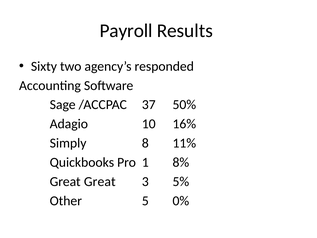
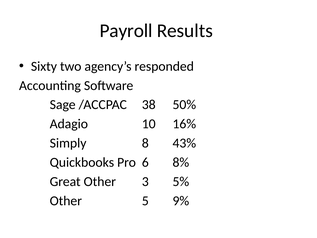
37: 37 -> 38 (149, 105)
11%: 11% -> 43% (184, 143)
1: 1 -> 6 (145, 162)
Great Great: Great -> Other (100, 181)
0%: 0% -> 9% (181, 201)
